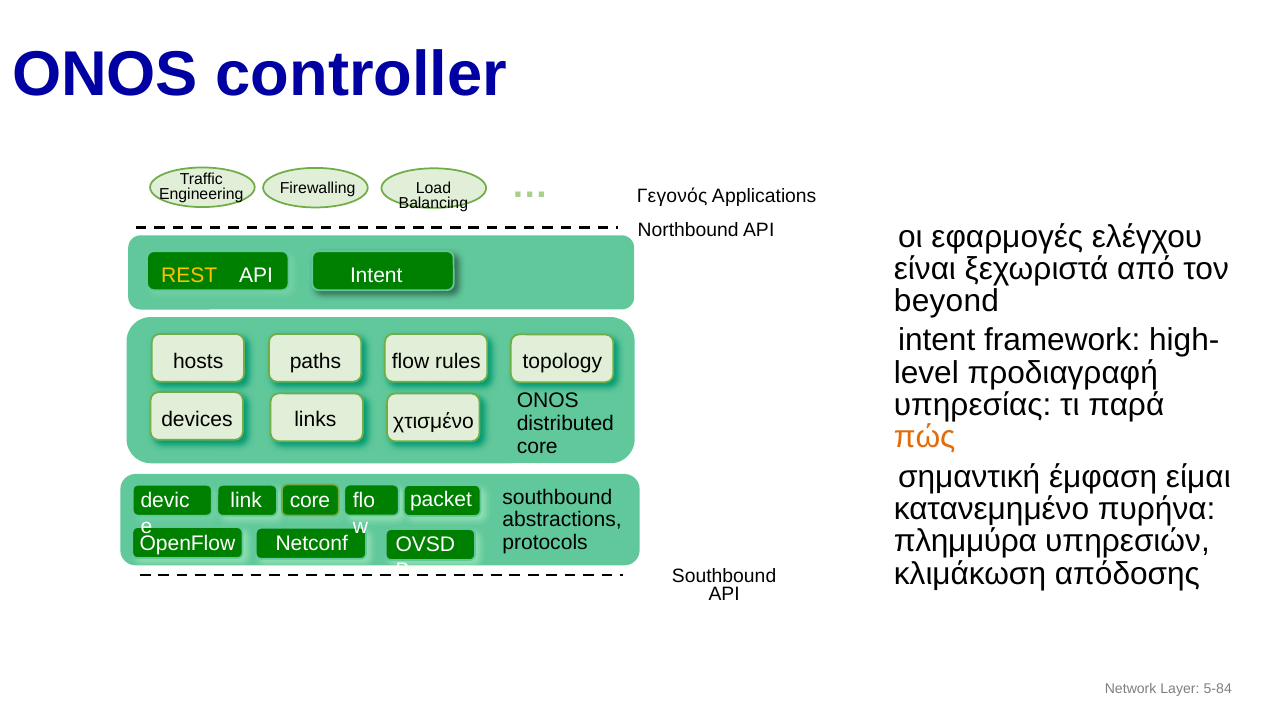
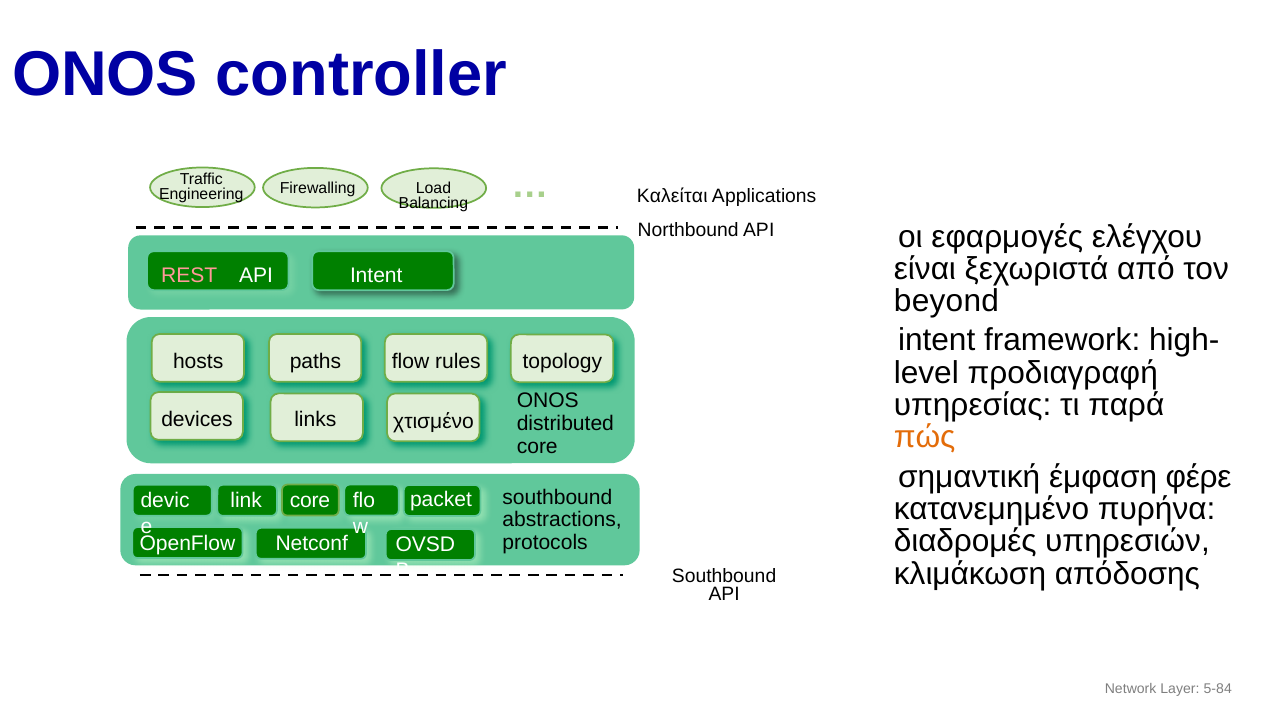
Γεγονός: Γεγονός -> Καλείται (672, 196)
REST colour: yellow -> pink (189, 275)
είμαι: είμαι -> φέρε (1199, 476)
πλημμύρα: πλημμύρα -> διαδρομές (965, 541)
